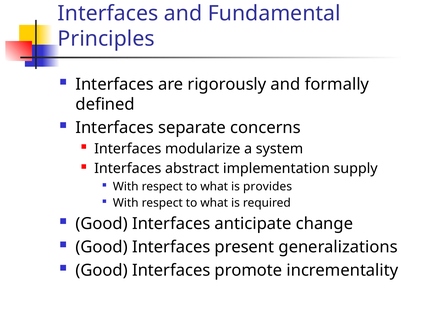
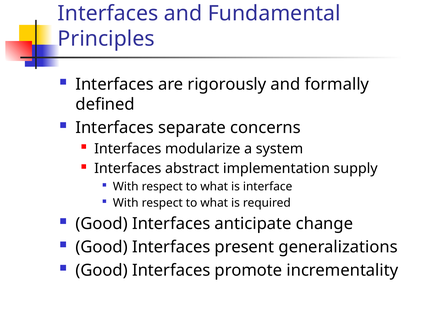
provides: provides -> interface (268, 187)
